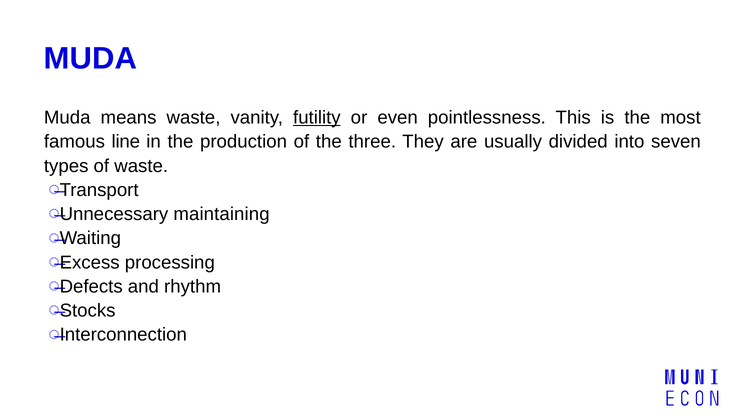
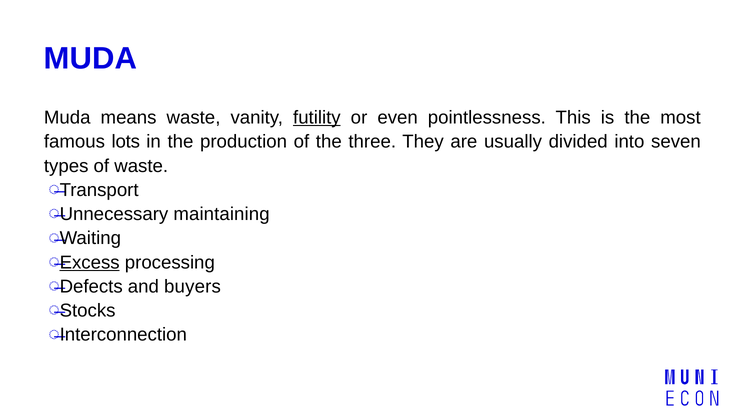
line: line -> lots (126, 142)
Excess underline: none -> present (90, 262)
rhythm: rhythm -> buyers (192, 287)
